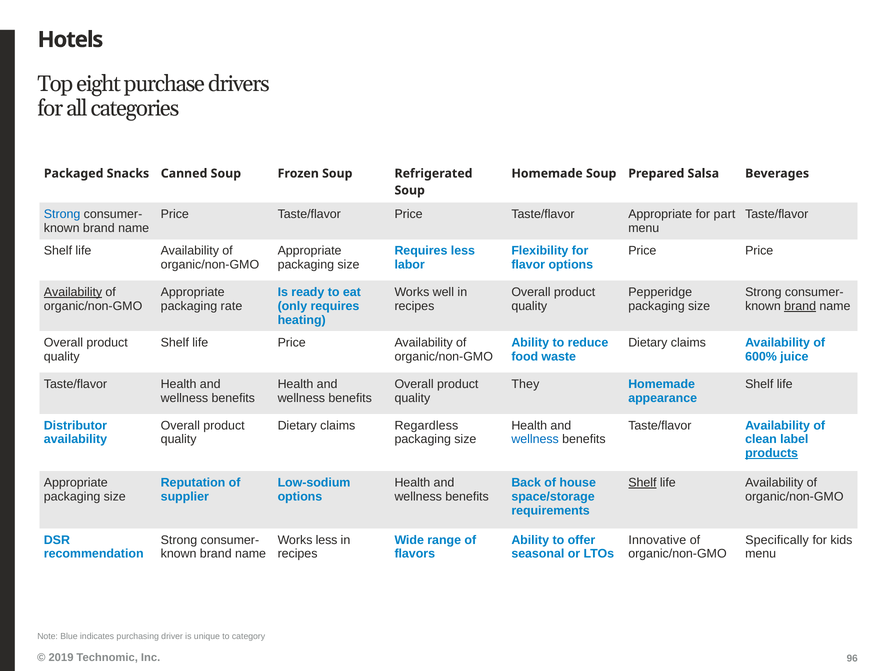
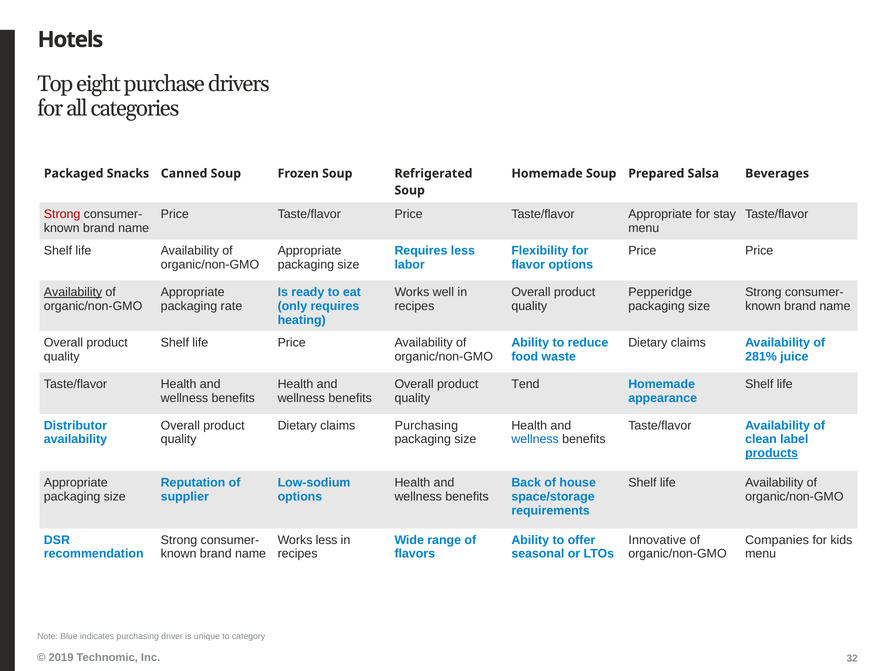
Strong colour: blue -> red (62, 214)
part: part -> stay (725, 214)
brand underline: present -> none (800, 306)
600%: 600% -> 281% (761, 357)
They: They -> Tend (525, 384)
claims Regardless: Regardless -> Purchasing (426, 426)
Shelf underline: present -> none (642, 483)
Specifically: Specifically -> Companies (777, 540)
96: 96 -> 32 (852, 658)
